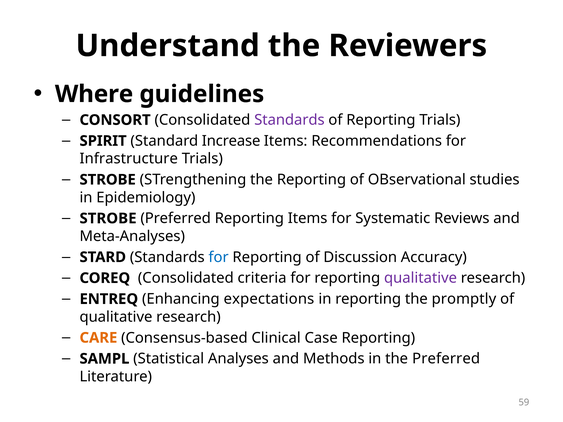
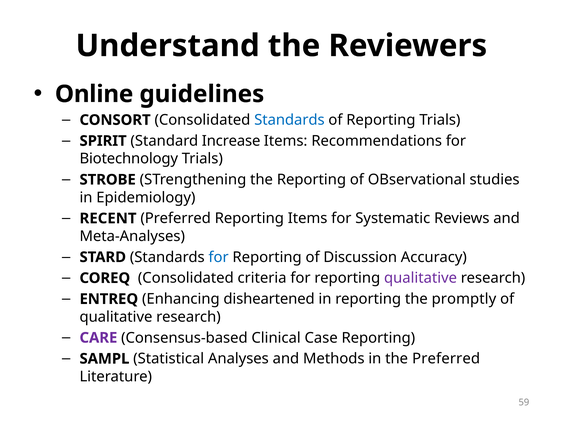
Where: Where -> Online (94, 94)
Standards colour: purple -> blue (289, 120)
Infrastructure: Infrastructure -> Biotechnology (129, 159)
STROBE: STROBE -> RECENT (108, 219)
expectations: expectations -> disheartened (269, 299)
CARE colour: orange -> purple (98, 338)
